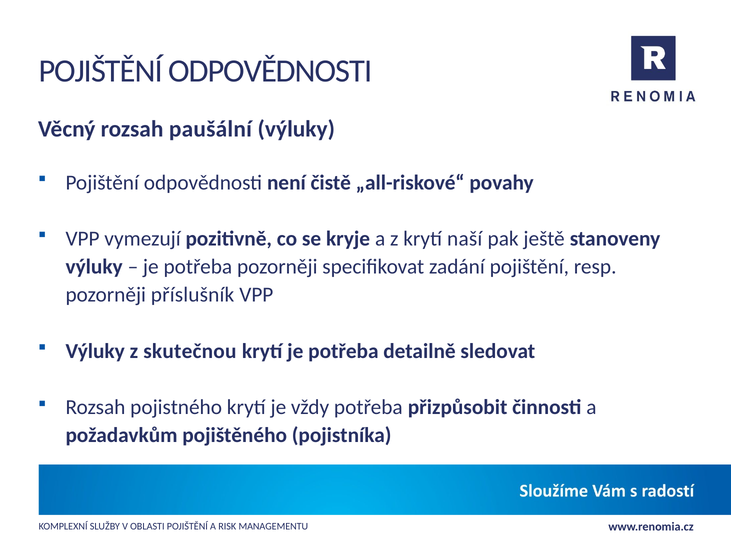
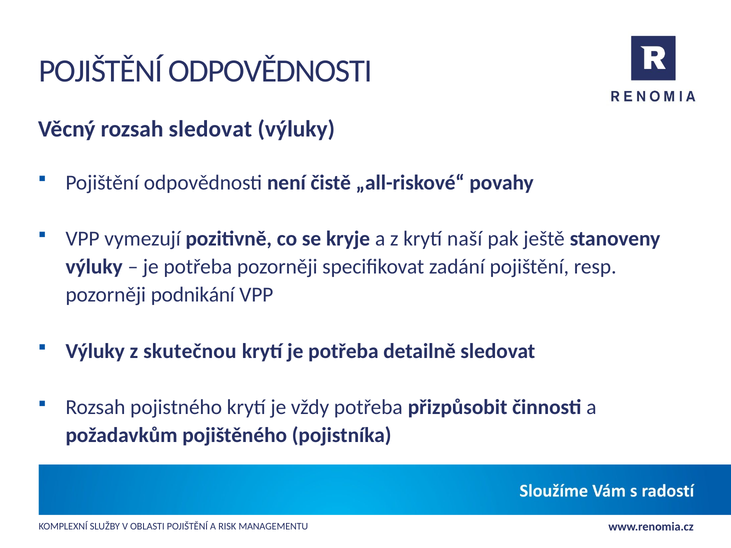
rozsah paušální: paušální -> sledovat (210, 129)
příslušník: příslušník -> podnikání (193, 295)
